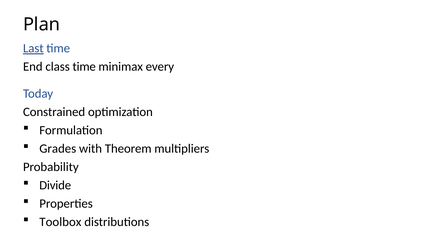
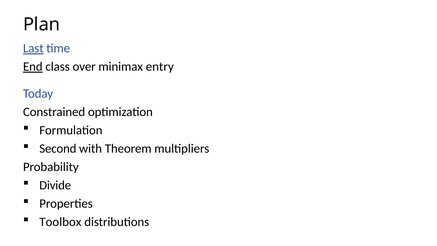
End underline: none -> present (33, 67)
class time: time -> over (84, 67)
every: every -> entry (160, 67)
Grades: Grades -> Second (58, 148)
